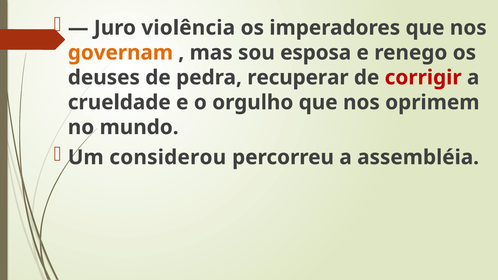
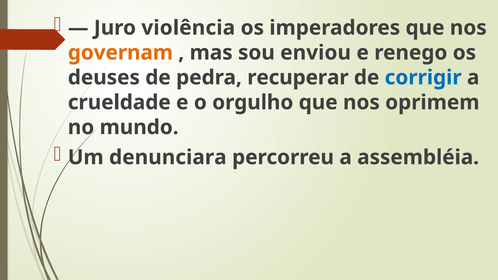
esposa: esposa -> enviou (316, 53)
corrigir colour: red -> blue (423, 78)
considerou: considerou -> denunciara (168, 157)
